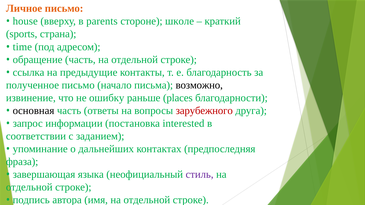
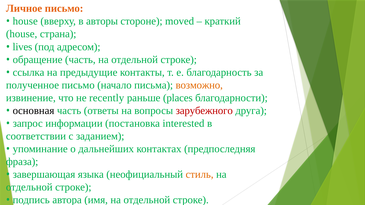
parents: parents -> авторы (102, 21)
школе: школе -> moved (180, 21)
sports: sports -> house (22, 34)
time: time -> lives (22, 47)
возможно colour: black -> orange (199, 85)
ошибку: ошибку -> recently (107, 98)
стиль colour: purple -> orange (200, 175)
